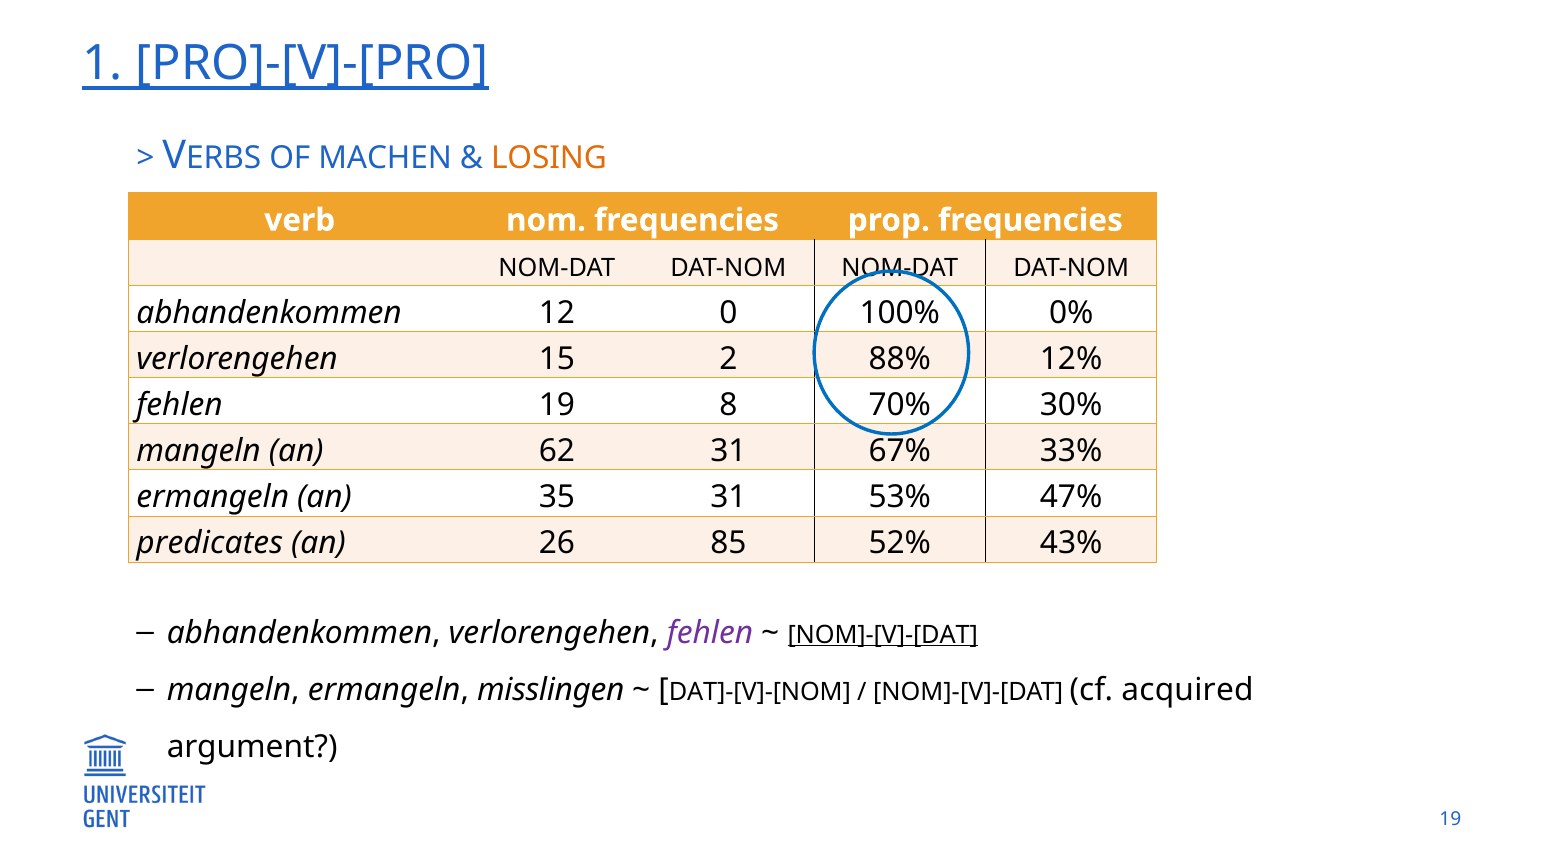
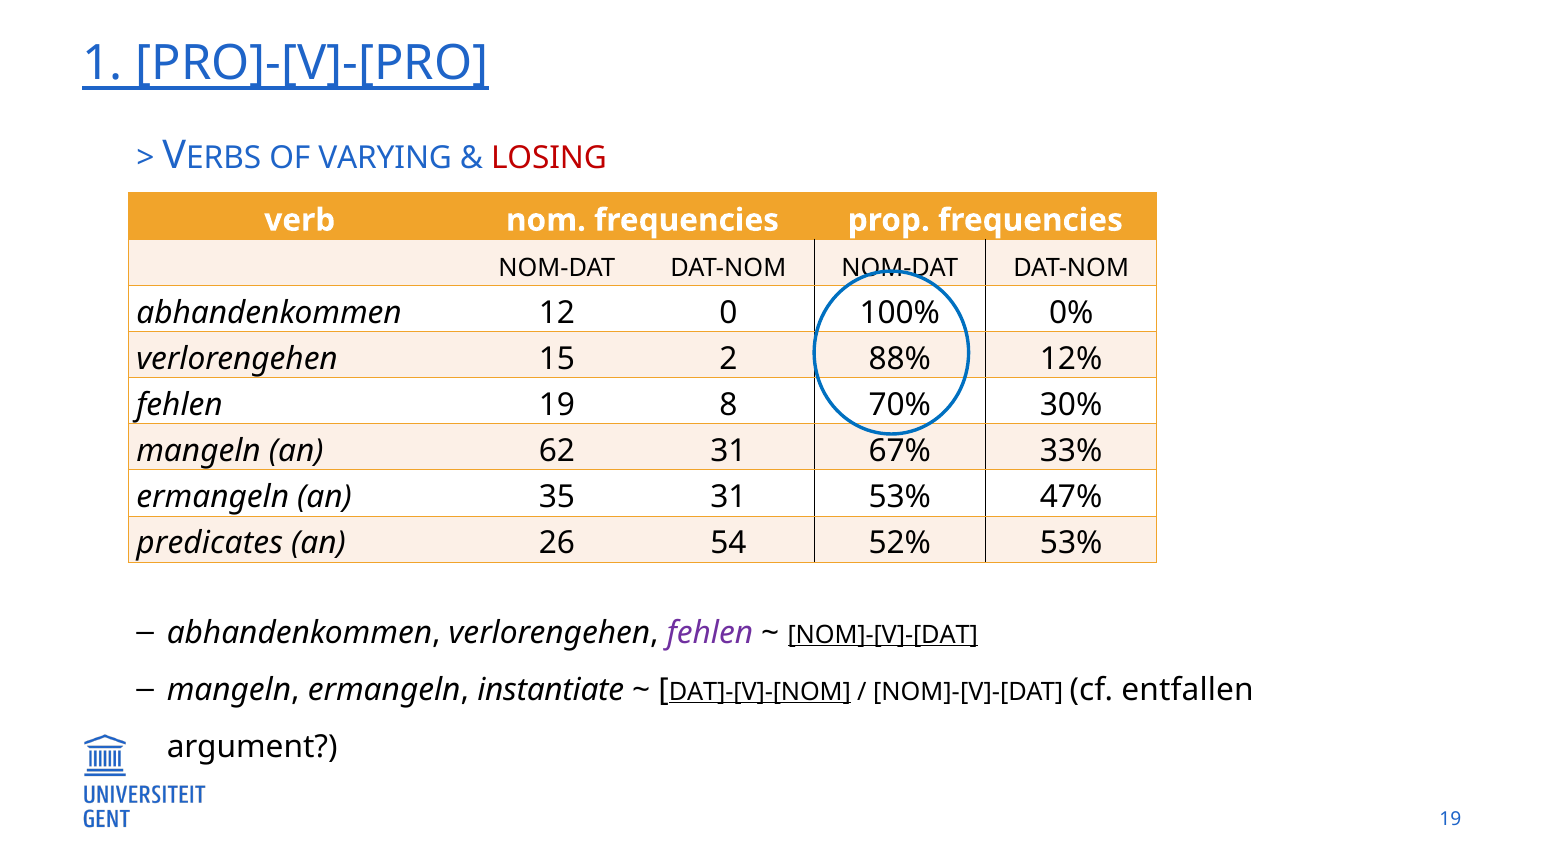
MACHEN: MACHEN -> VARYING (385, 158)
LOSING colour: orange -> red (549, 158)
85: 85 -> 54 (728, 543)
52% 43%: 43% -> 53% (1071, 543)
misslingen: misslingen -> instantiate (551, 690)
DAT]-[V]-[NOM underline: none -> present (760, 692)
acquired: acquired -> entfallen (1188, 690)
